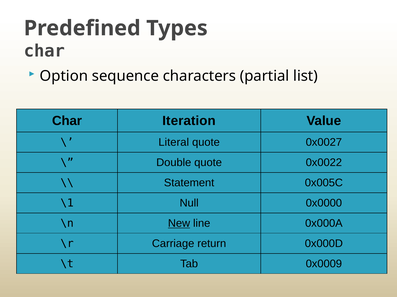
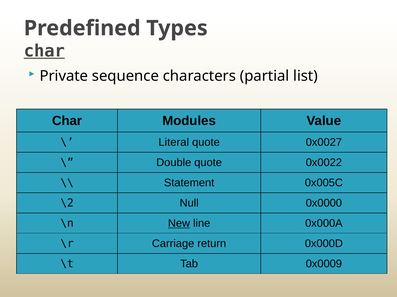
char underline: none -> present (44, 51)
Option: Option -> Private (64, 76)
Iteration: Iteration -> Modules (189, 121)
\1: \1 -> \2 (67, 204)
